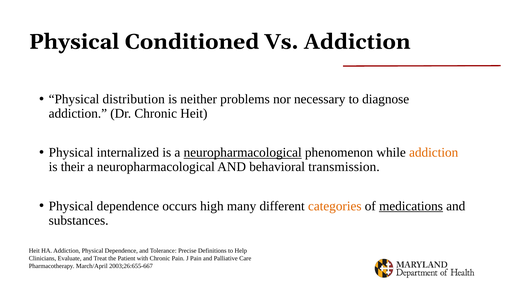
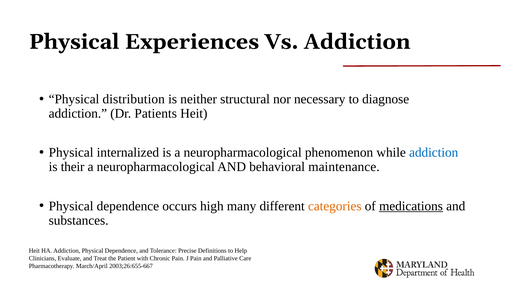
Conditioned: Conditioned -> Experiences (192, 42)
problems: problems -> structural (245, 99)
Dr Chronic: Chronic -> Patients (156, 113)
neuropharmacological underline: present -> none (243, 152)
addiction colour: orange -> blue (434, 152)
transmission: transmission -> maintenance (344, 167)
